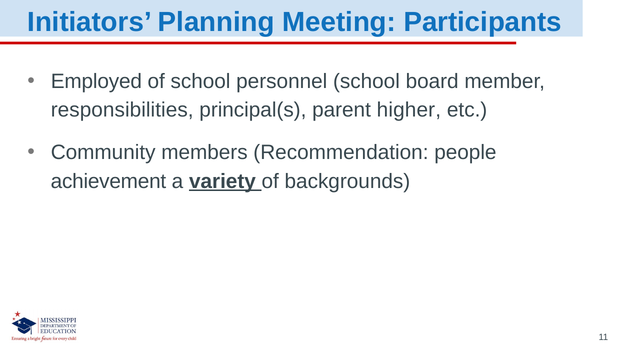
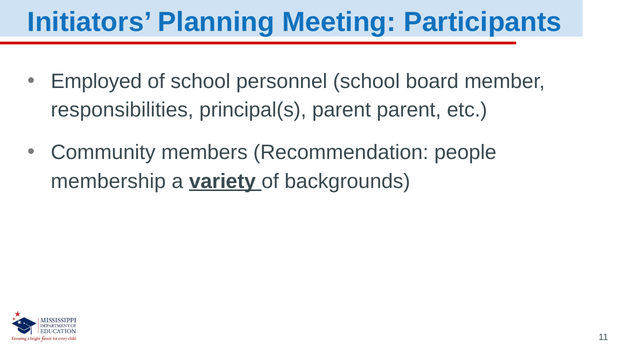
parent higher: higher -> parent (409, 110)
achievement: achievement -> membership (108, 181)
